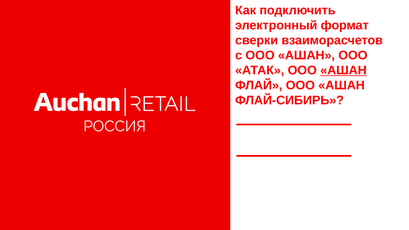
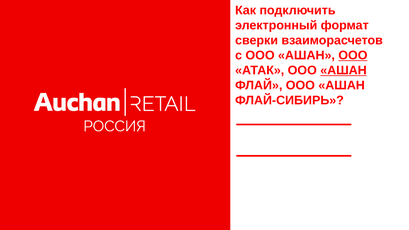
ООО underline: none -> present (353, 55)
